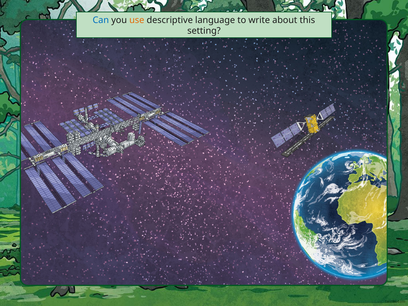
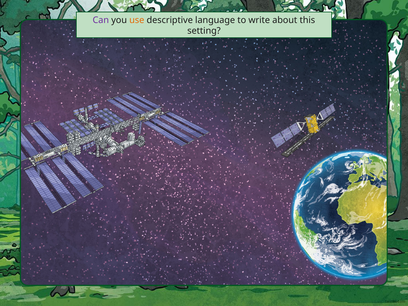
Can colour: blue -> purple (101, 20)
